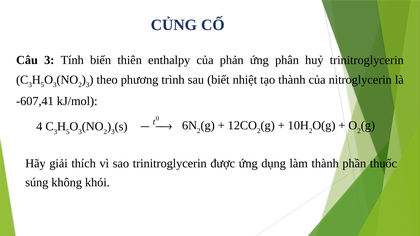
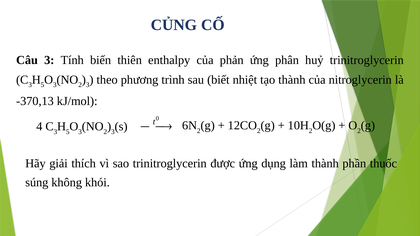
-607,41: -607,41 -> -370,13 (35, 101)
